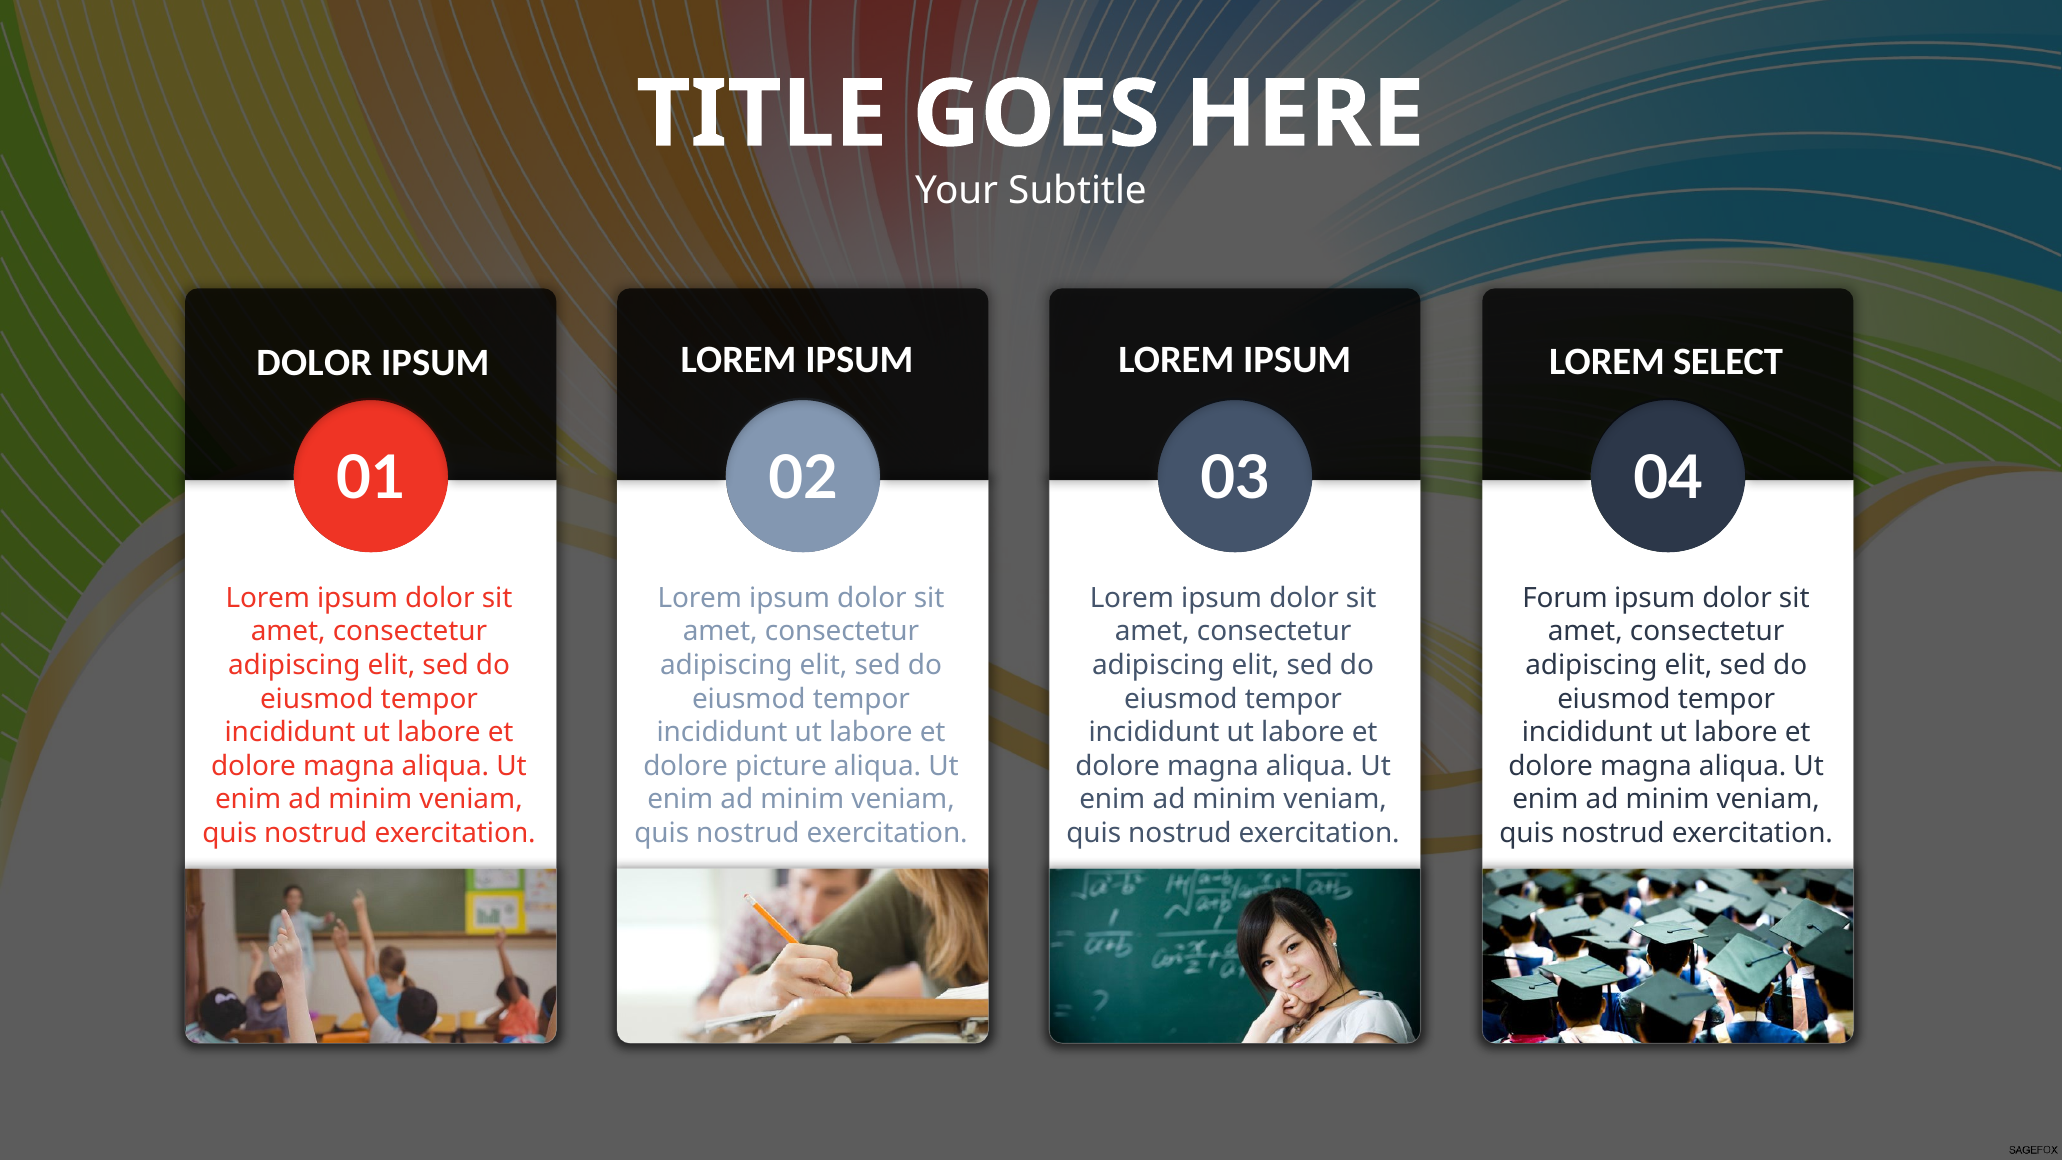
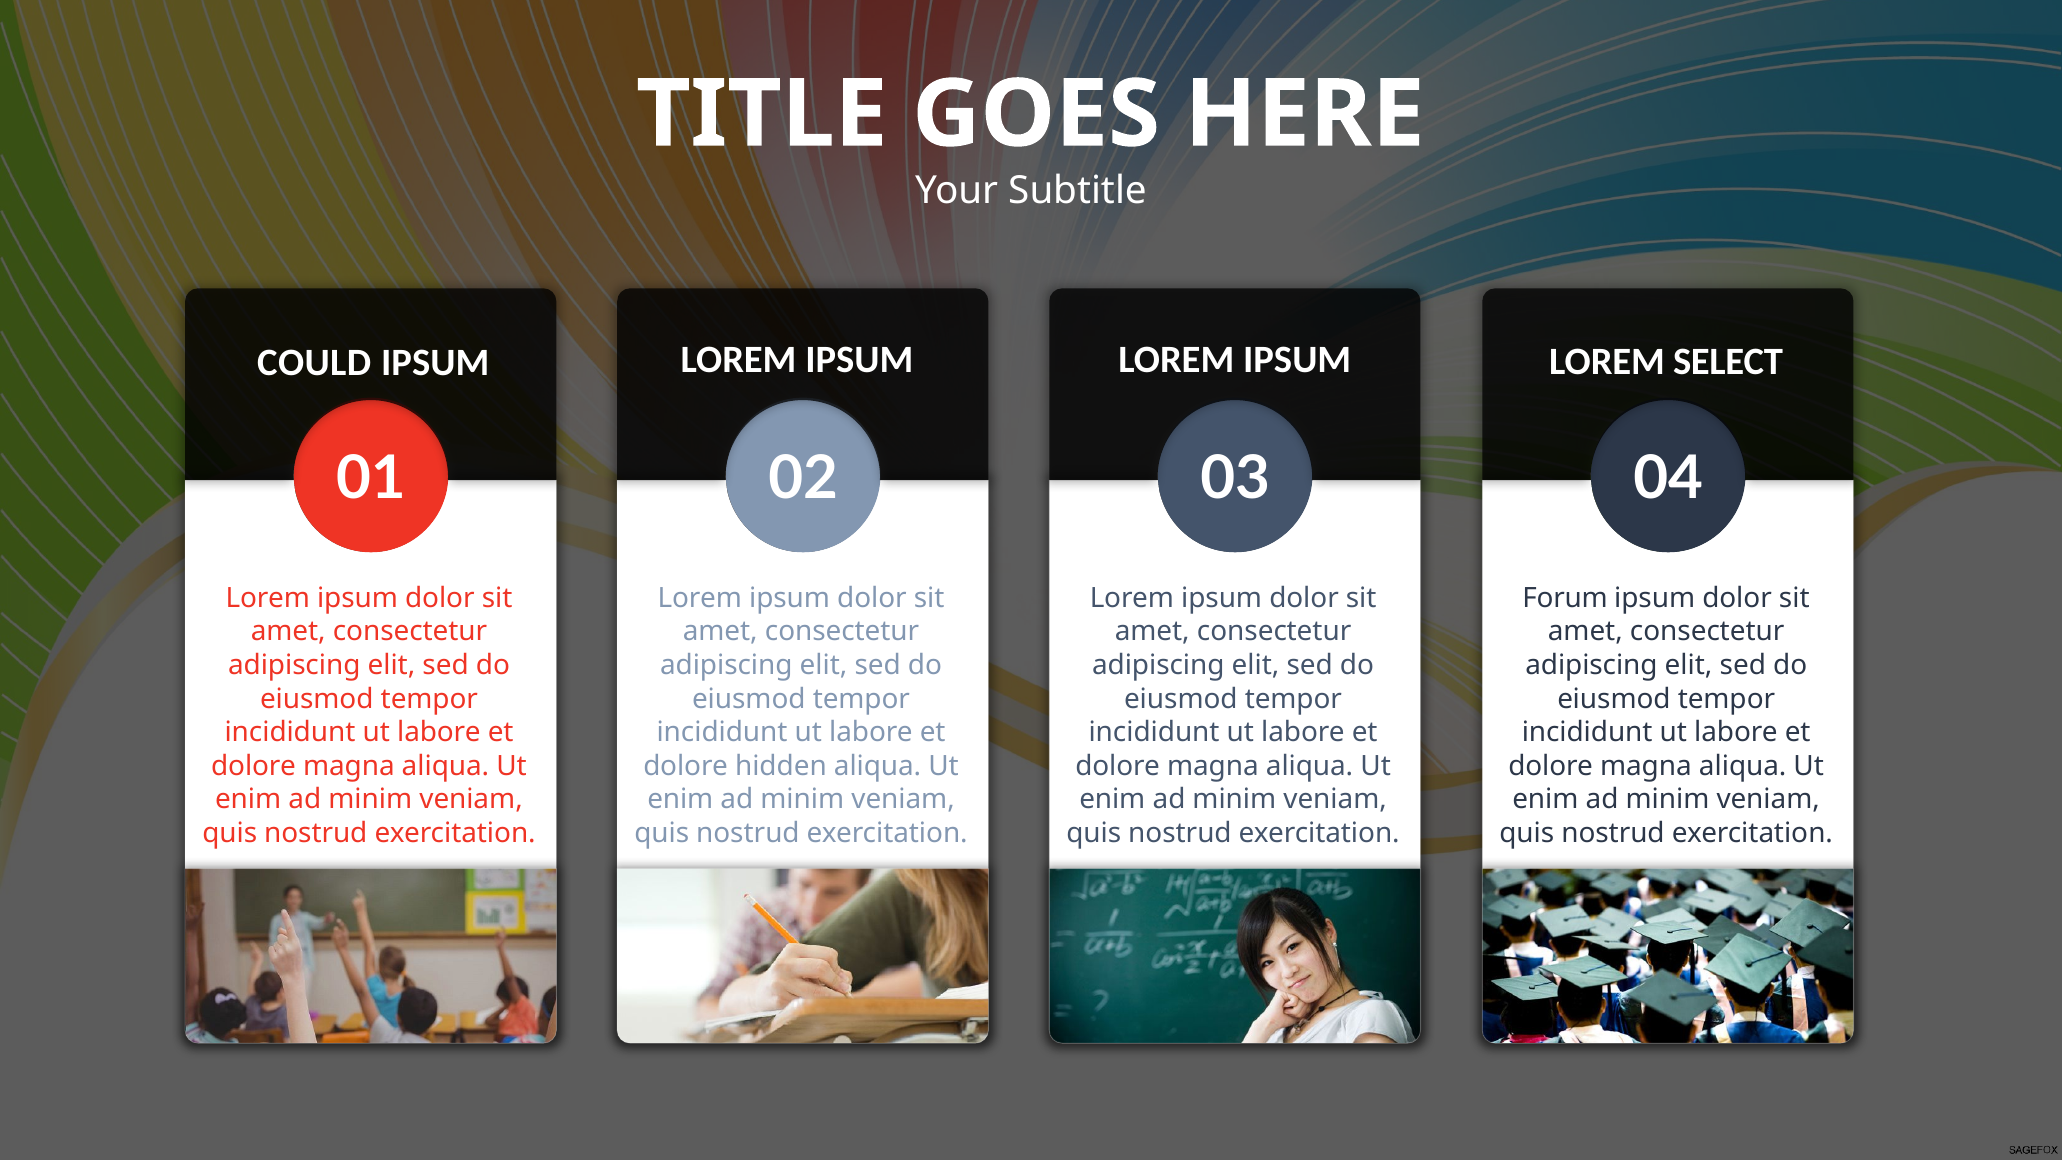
DOLOR: DOLOR -> COULD (314, 362)
picture: picture -> hidden (781, 766)
